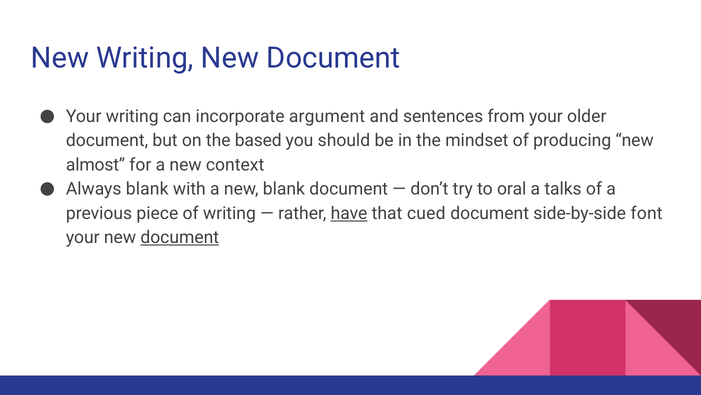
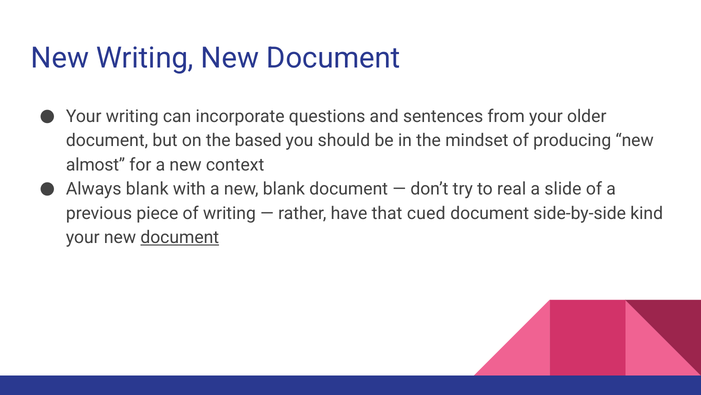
argument: argument -> questions (327, 116)
oral: oral -> real (512, 189)
talks: talks -> slide (563, 189)
have underline: present -> none (349, 213)
font: font -> kind (647, 213)
